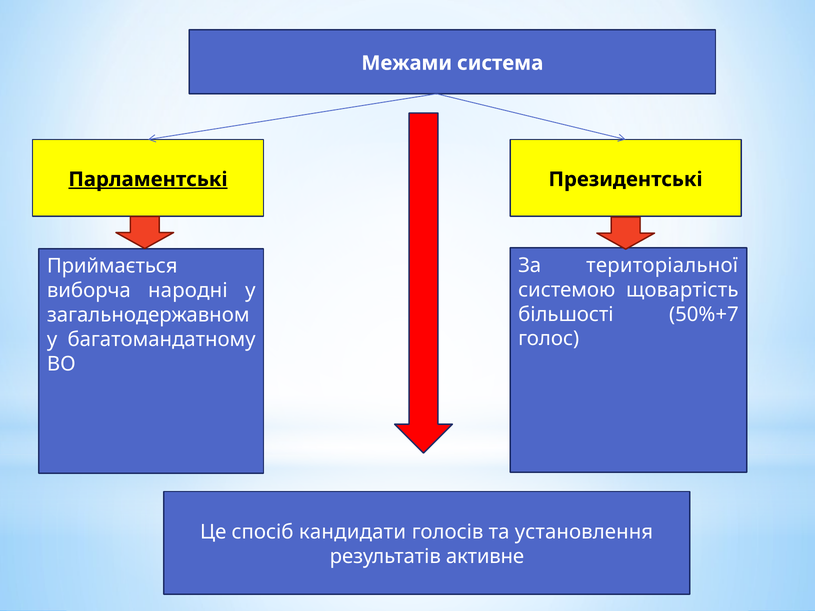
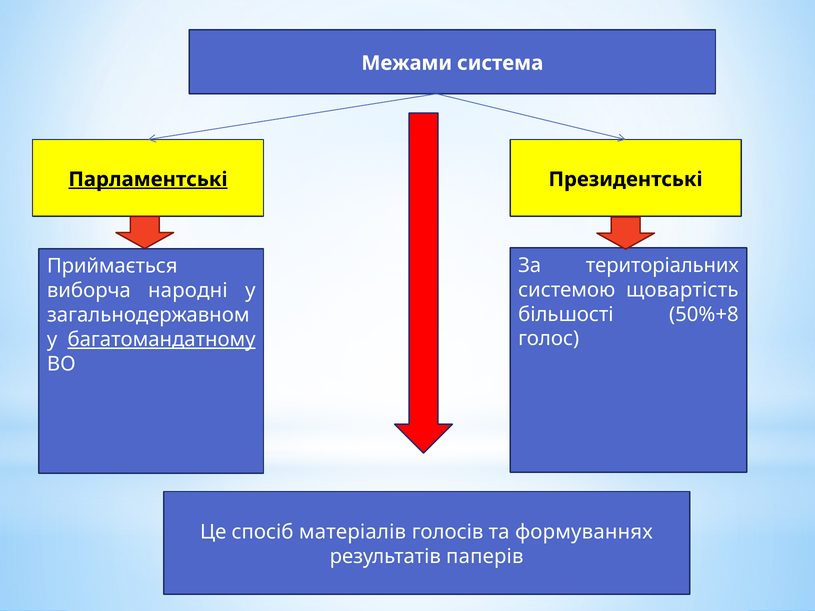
територіальної: територіальної -> територіальних (662, 266)
50%+7: 50%+7 -> 50%+8 (704, 314)
багатомандатному underline: none -> present (162, 340)
кандидати: кандидати -> матеріалів (352, 532)
установлення: установлення -> формуваннях (584, 532)
активне: активне -> паперів (485, 557)
